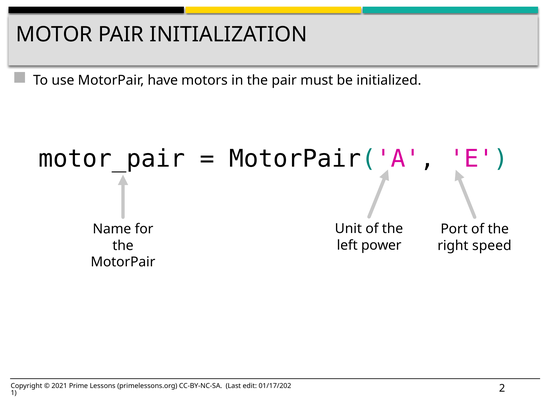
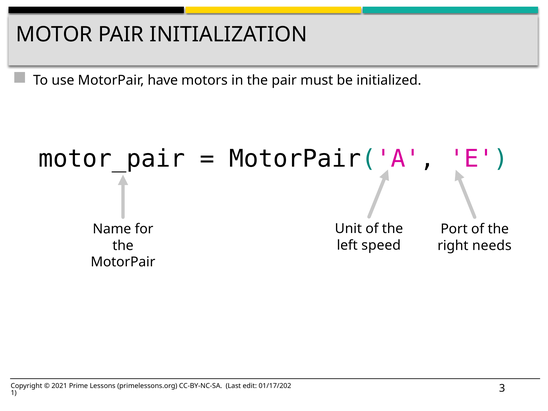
power: power -> speed (381, 245)
speed: speed -> needs (492, 246)
2: 2 -> 3 (502, 388)
